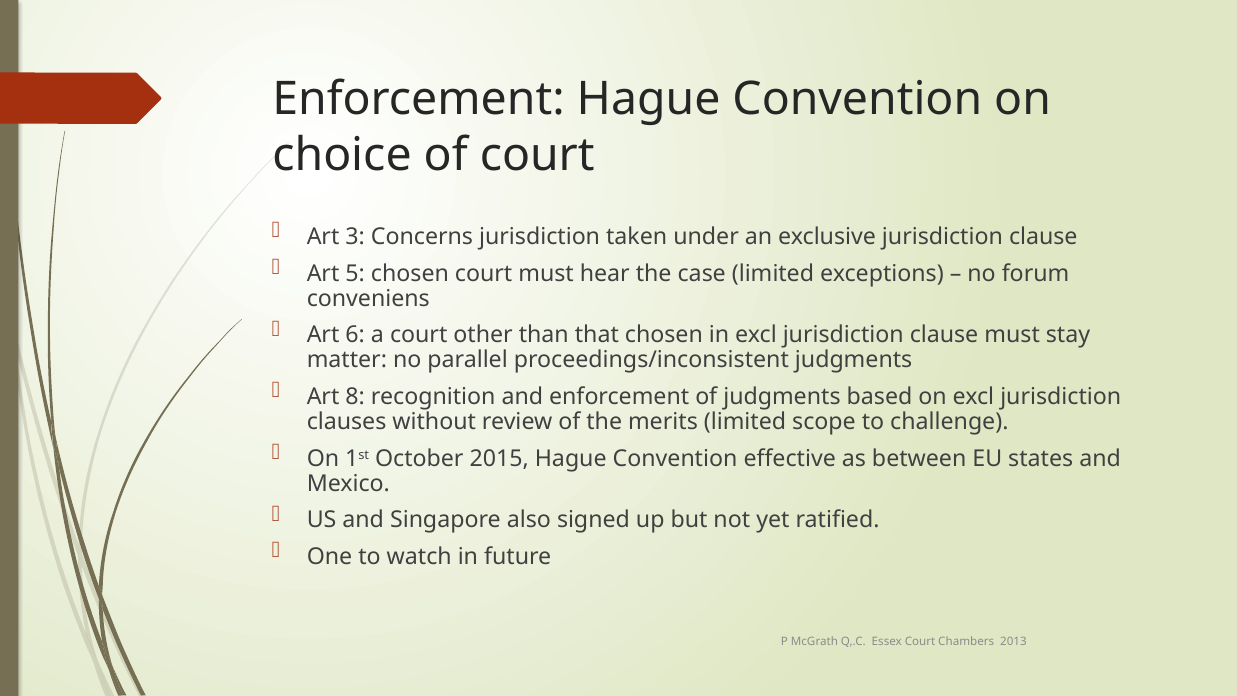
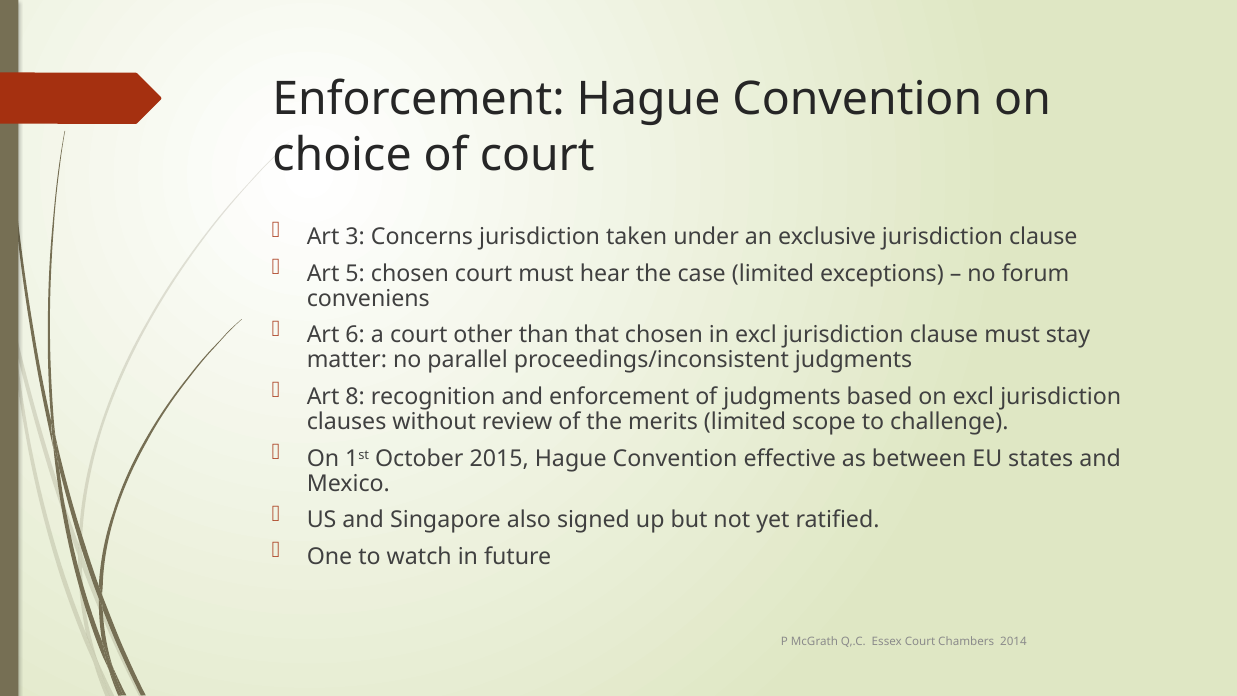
2013: 2013 -> 2014 (1013, 642)
